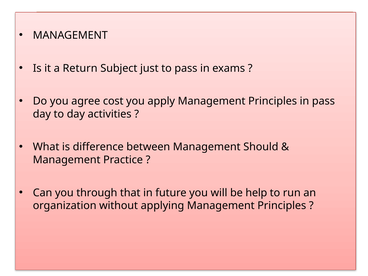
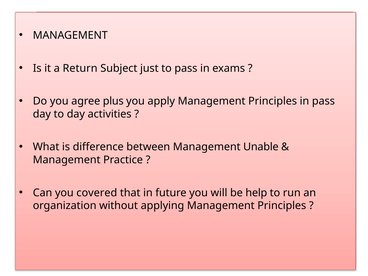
cost: cost -> plus (113, 101)
Should: Should -> Unable (261, 147)
through: through -> covered (97, 193)
